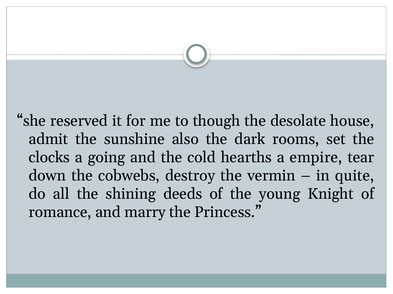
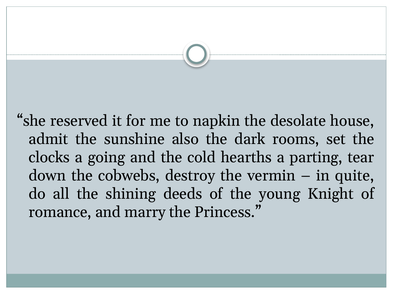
though: though -> napkin (216, 121)
empire: empire -> parting (316, 158)
